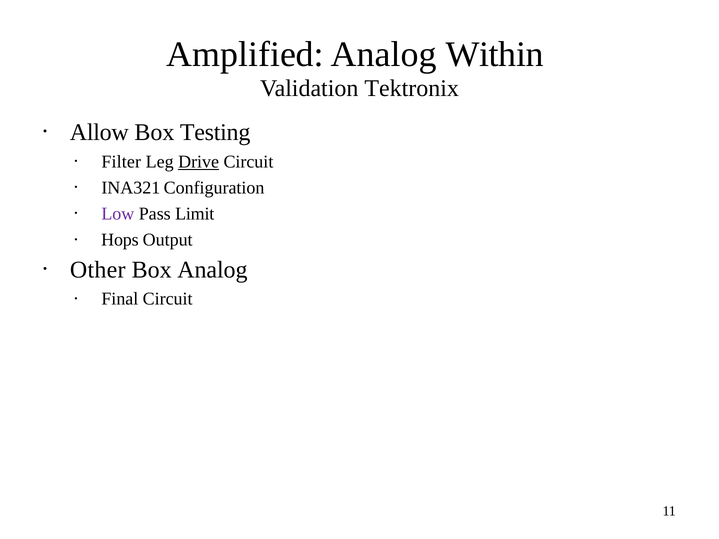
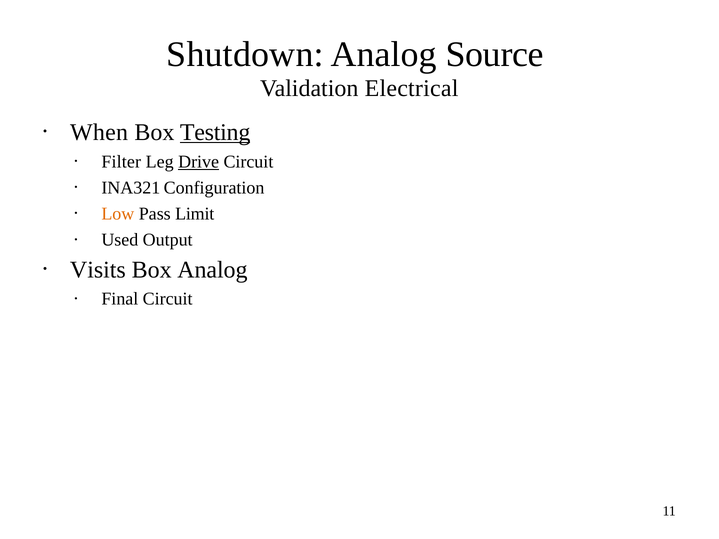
Amplified: Amplified -> Shutdown (245, 54)
Within: Within -> Source (495, 54)
Tektronix: Tektronix -> Electrical (412, 88)
Allow: Allow -> When (99, 132)
Testing underline: none -> present (215, 132)
Low colour: purple -> orange (118, 214)
Hops: Hops -> Used (120, 240)
Other: Other -> Visits (98, 270)
